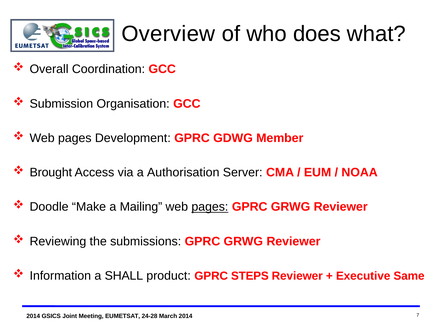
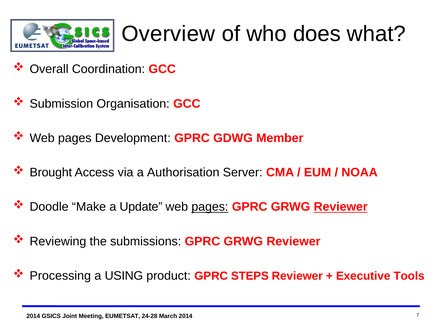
Mailing: Mailing -> Update (141, 207)
Reviewer underline: none -> present (341, 207)
Information: Information -> Processing (60, 275)
SHALL: SHALL -> USING (124, 275)
Same: Same -> Tools (409, 276)
